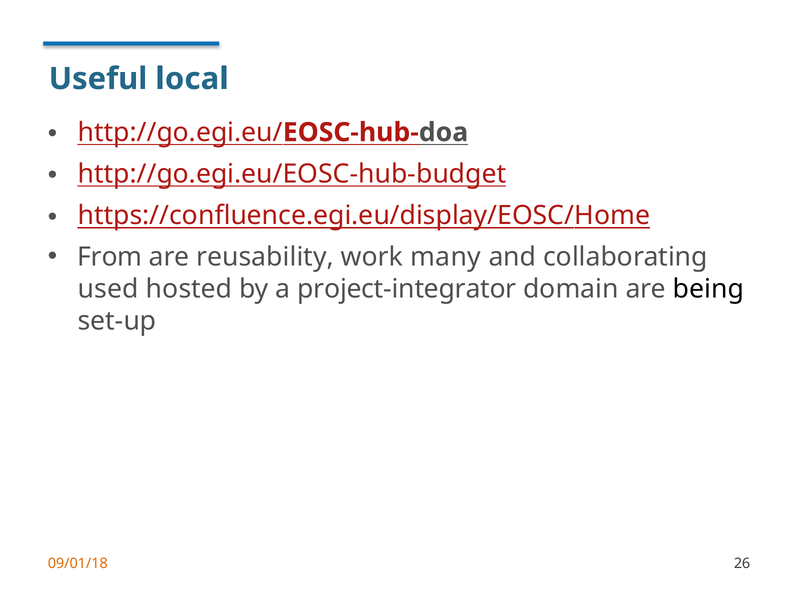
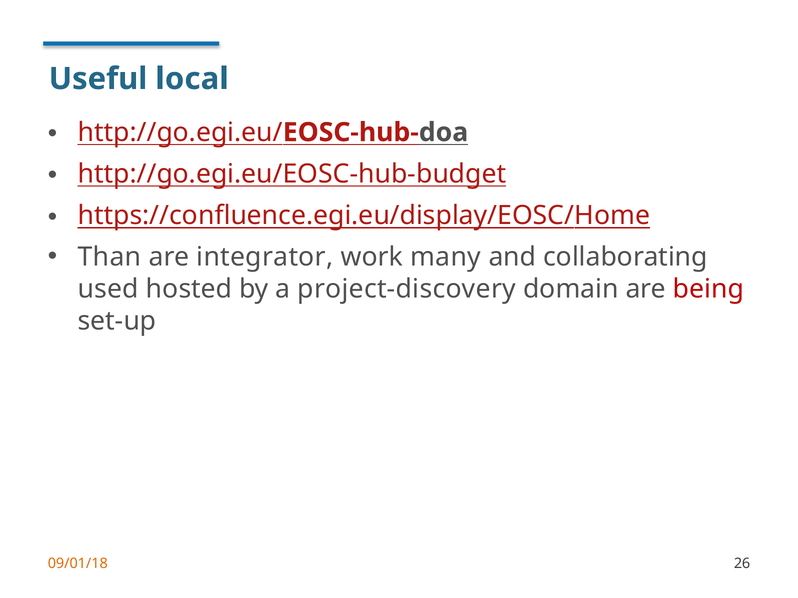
From: From -> Than (110, 257)
reusability: reusability -> integrator (265, 257)
project-integrator: project-integrator -> project-discovery (407, 289)
being colour: black -> red (708, 289)
